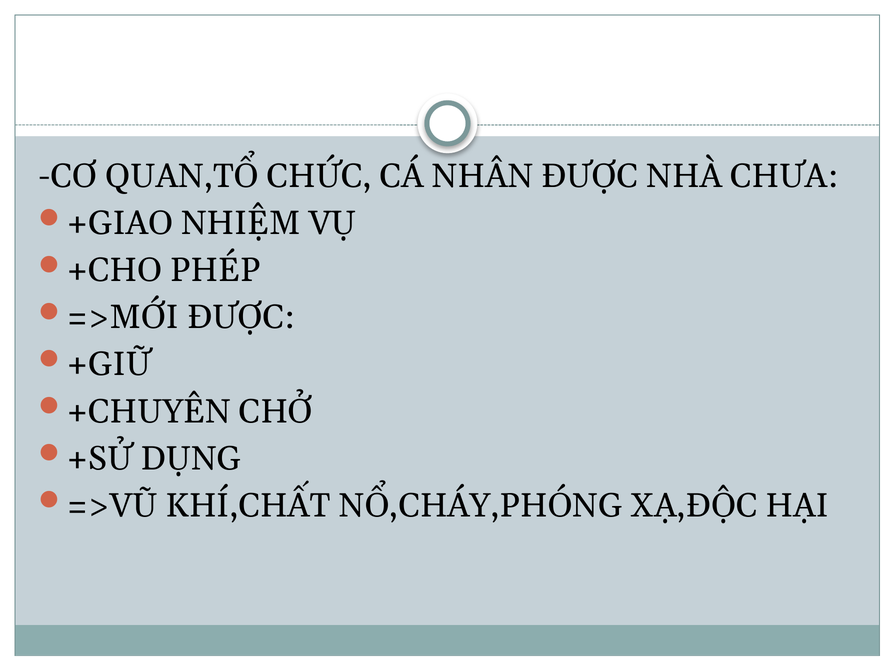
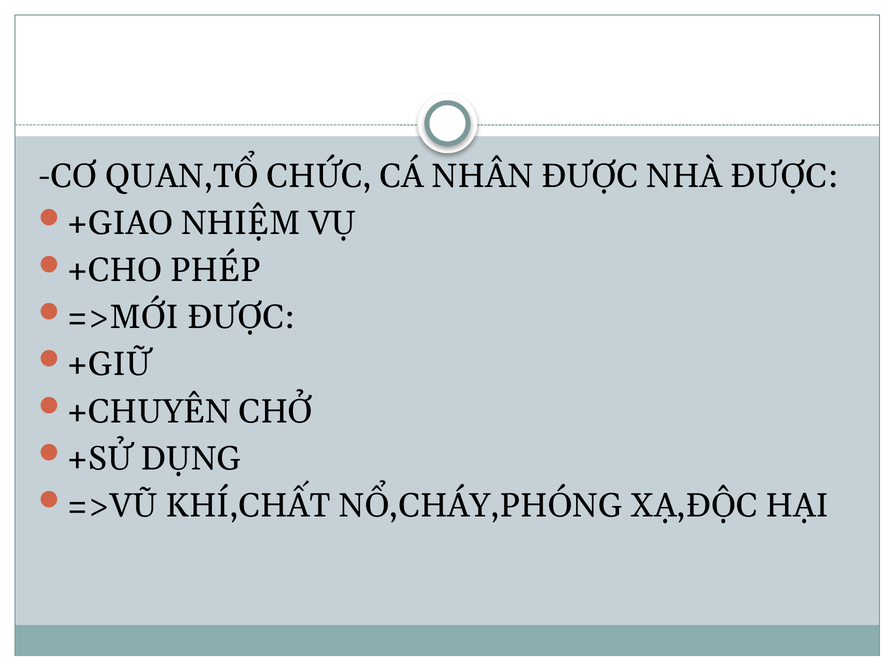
NHÀ CHƯA: CHƯA -> ĐƯỢC (784, 176)
